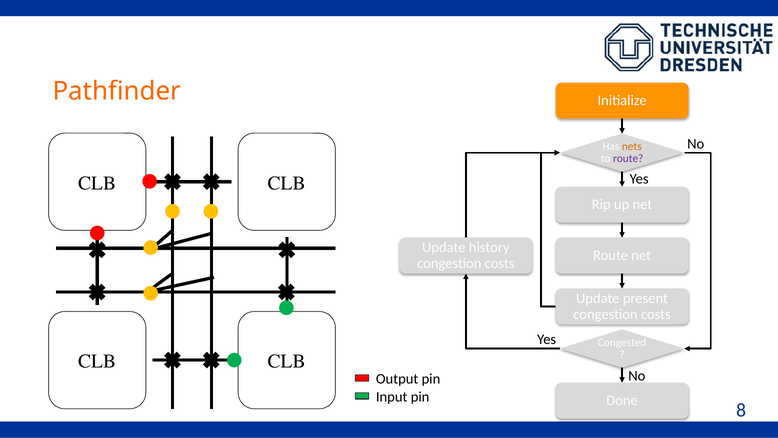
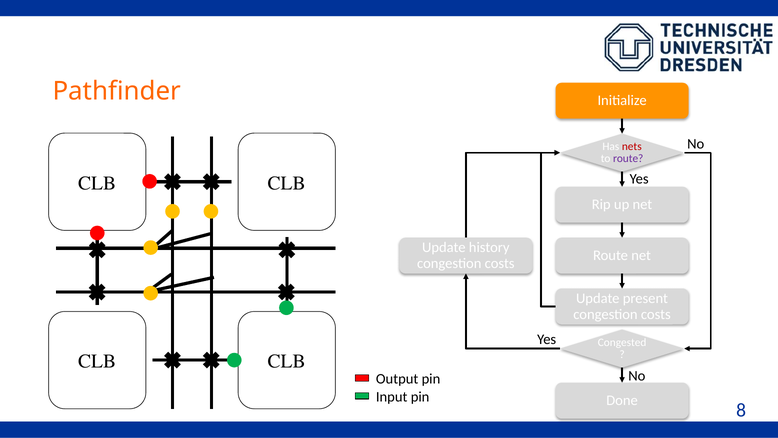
nets colour: orange -> red (632, 146)
